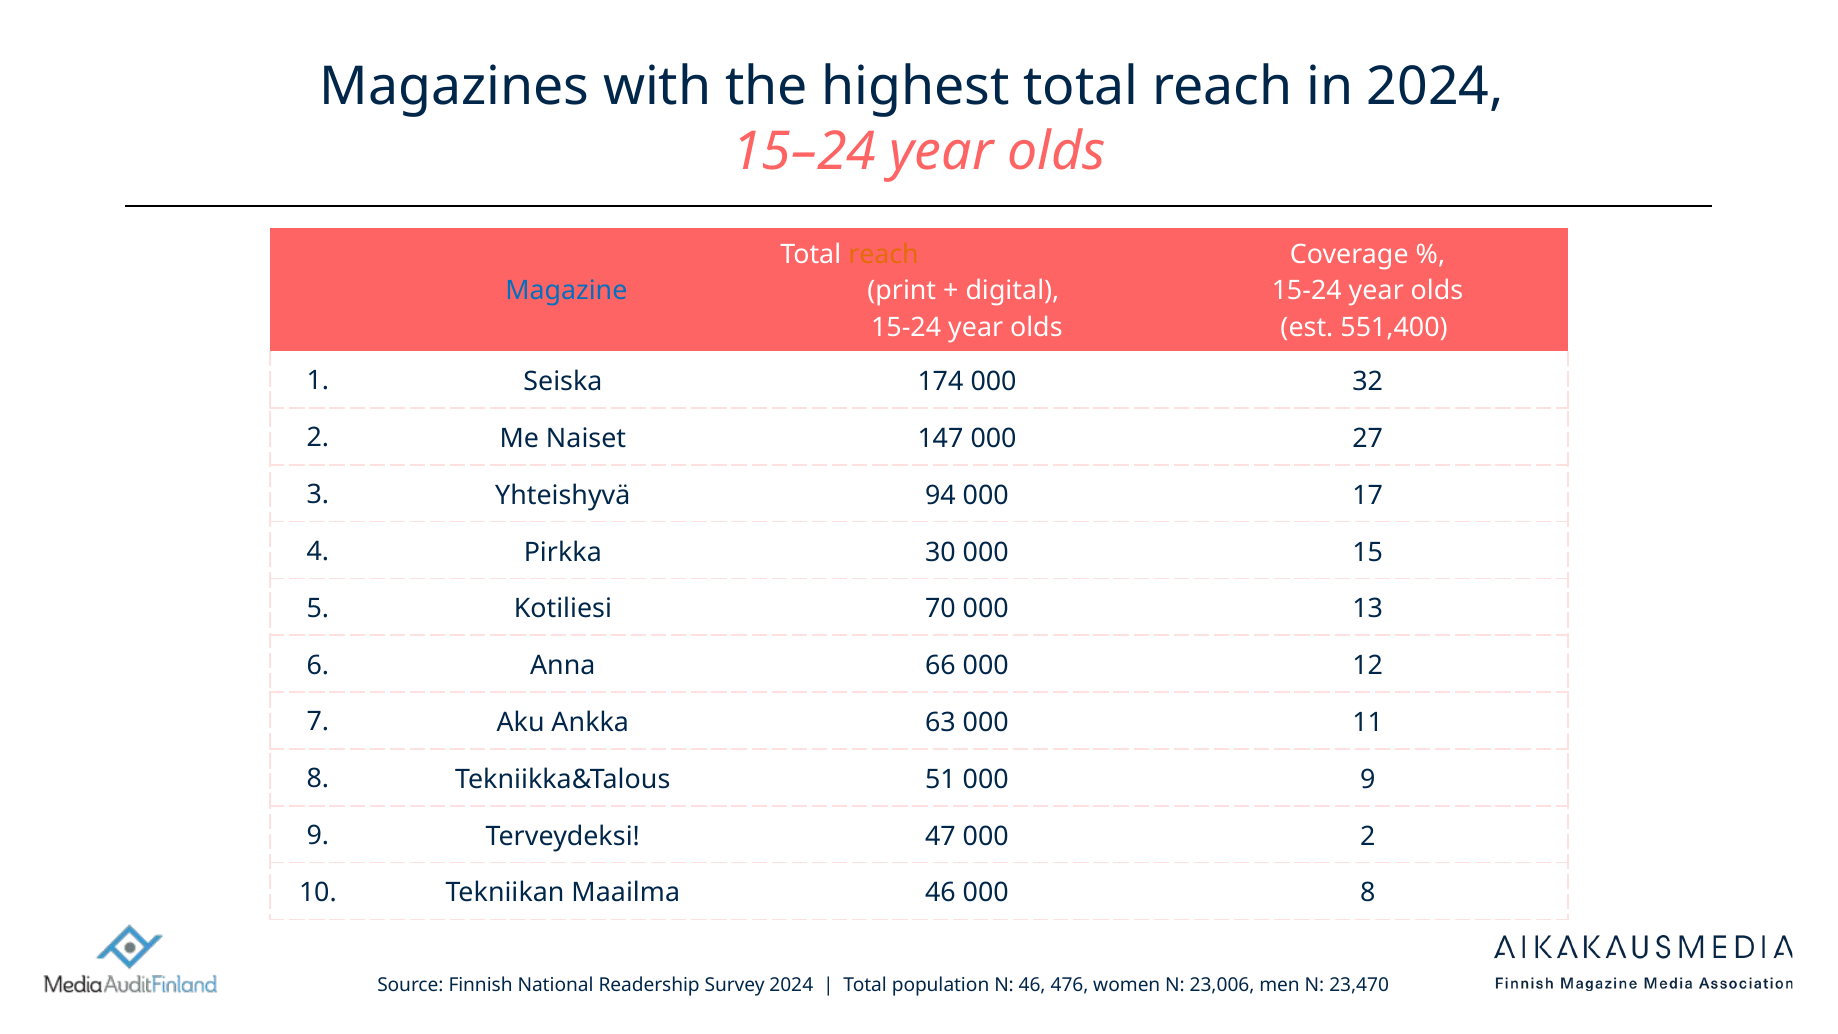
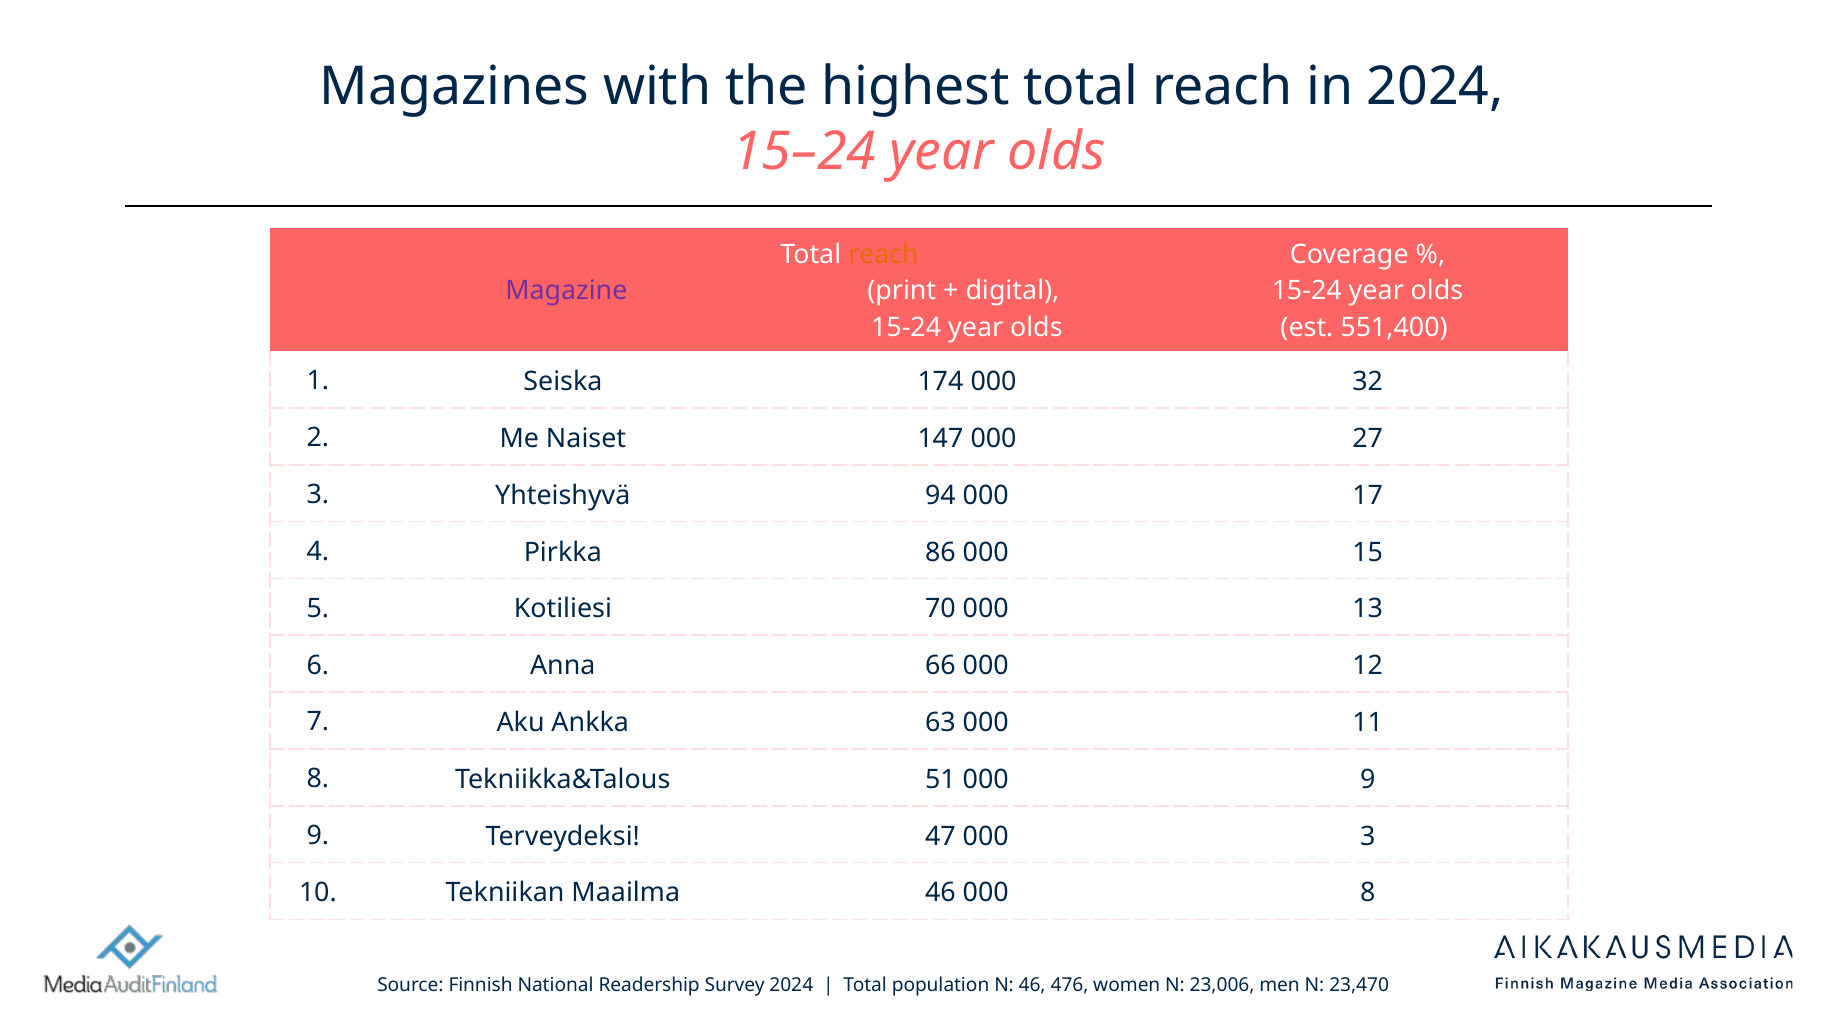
Magazine colour: blue -> purple (566, 291)
30: 30 -> 86 (940, 552)
000 2: 2 -> 3 (1368, 836)
